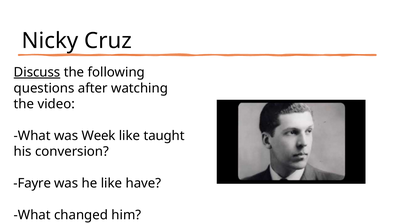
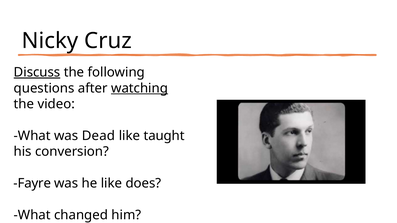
watching underline: none -> present (140, 88)
Week: Week -> Dead (98, 136)
have: have -> does (143, 184)
